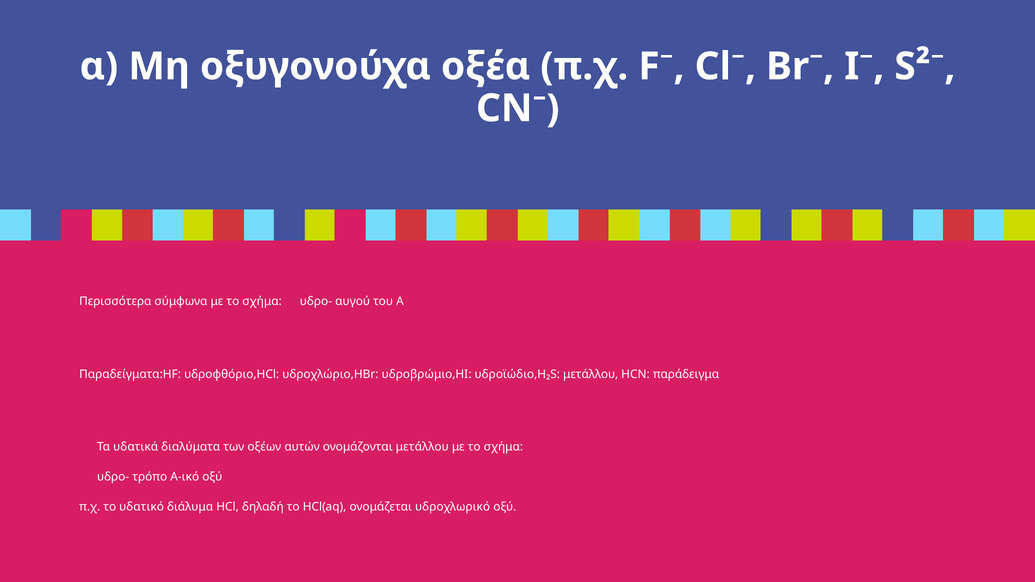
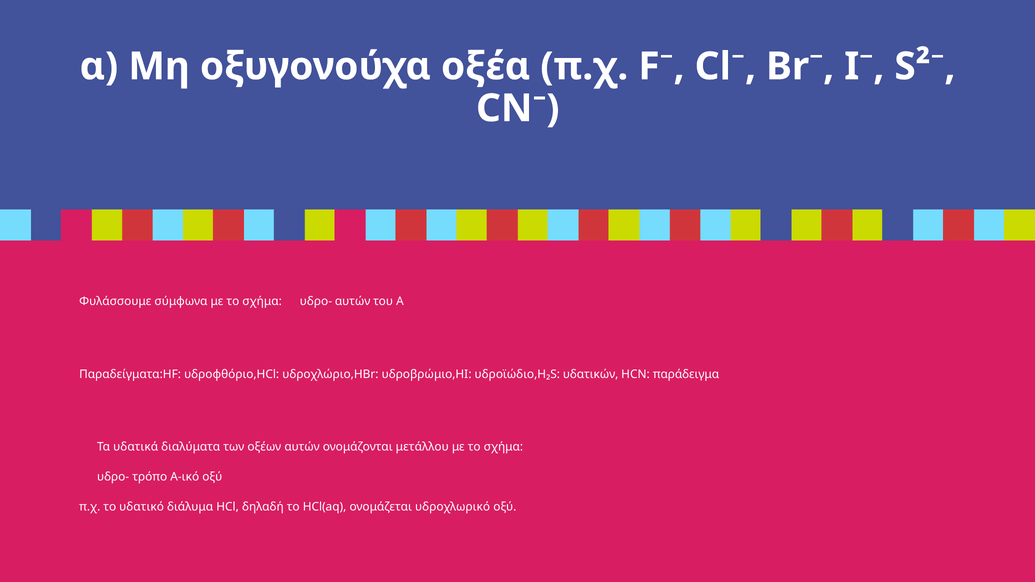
Περισσότερα: Περισσότερα -> Φυλάσσουμε (115, 301)
υδρο- αυγού: αυγού -> αυτών (353, 301)
υδροϊώδιο,H₂S μετάλλου: μετάλλου -> υδατικών (591, 374)
